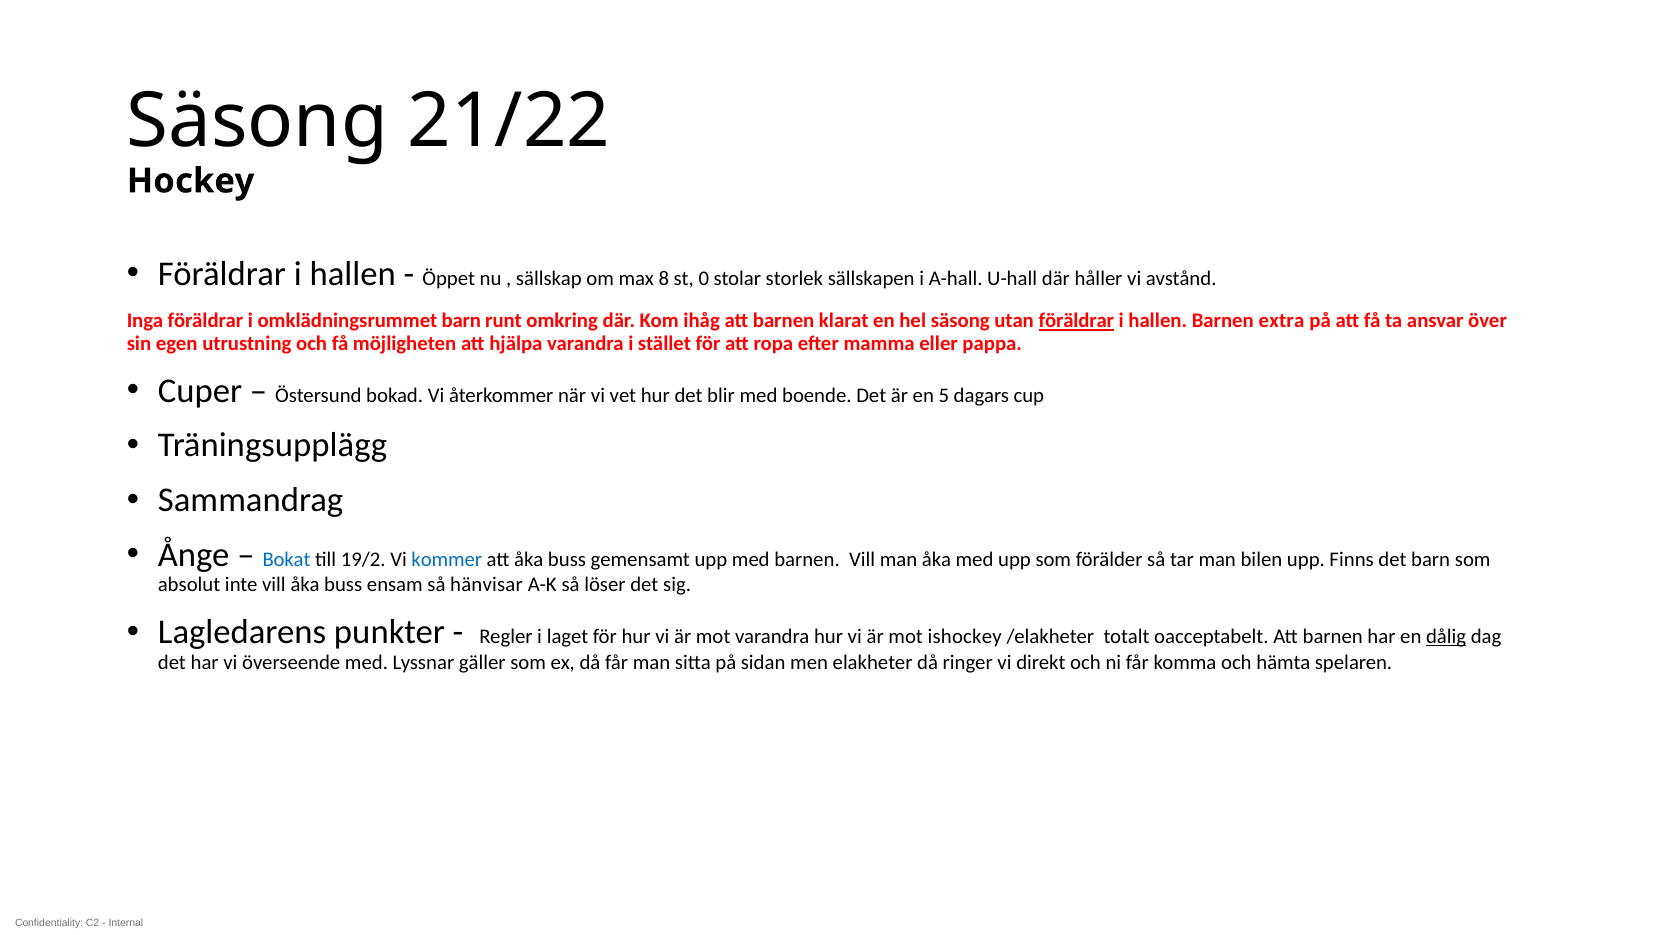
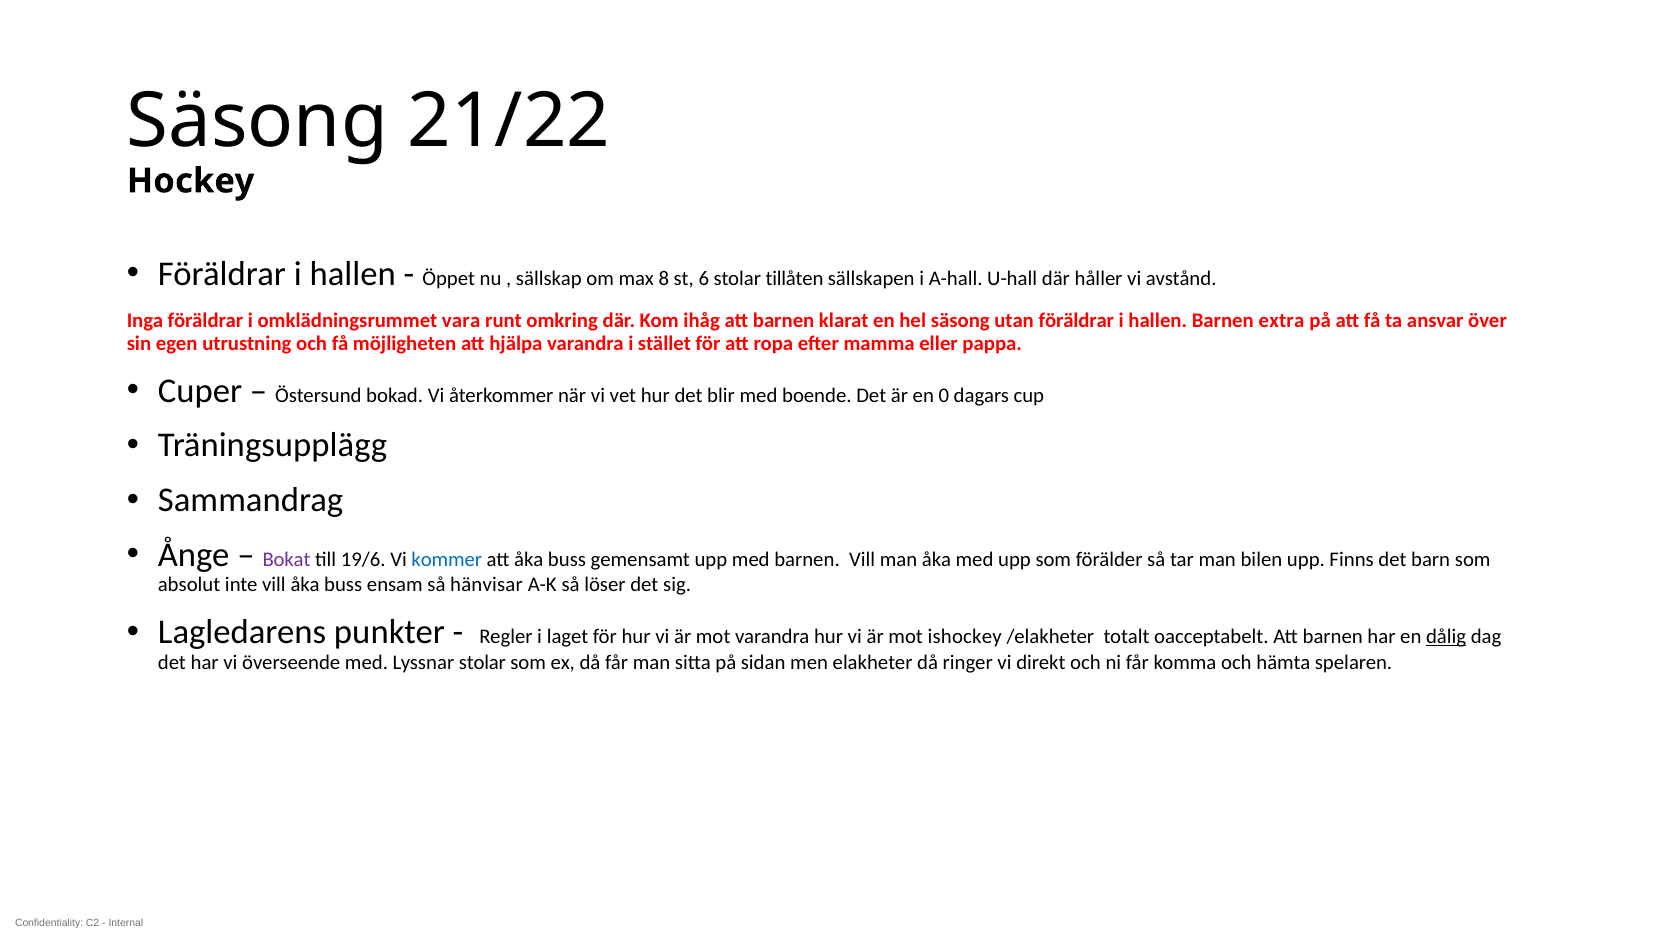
0: 0 -> 6 (704, 278)
storlek: storlek -> tillåten (794, 278)
omklädningsrummet barn: barn -> vara (461, 321)
föräldrar underline: present -> none (1076, 321)
5: 5 -> 0 (944, 395)
Bokat colour: blue -> purple (286, 560)
19/2: 19/2 -> 19/6 (363, 560)
Lyssnar gäller: gäller -> stolar (482, 662)
